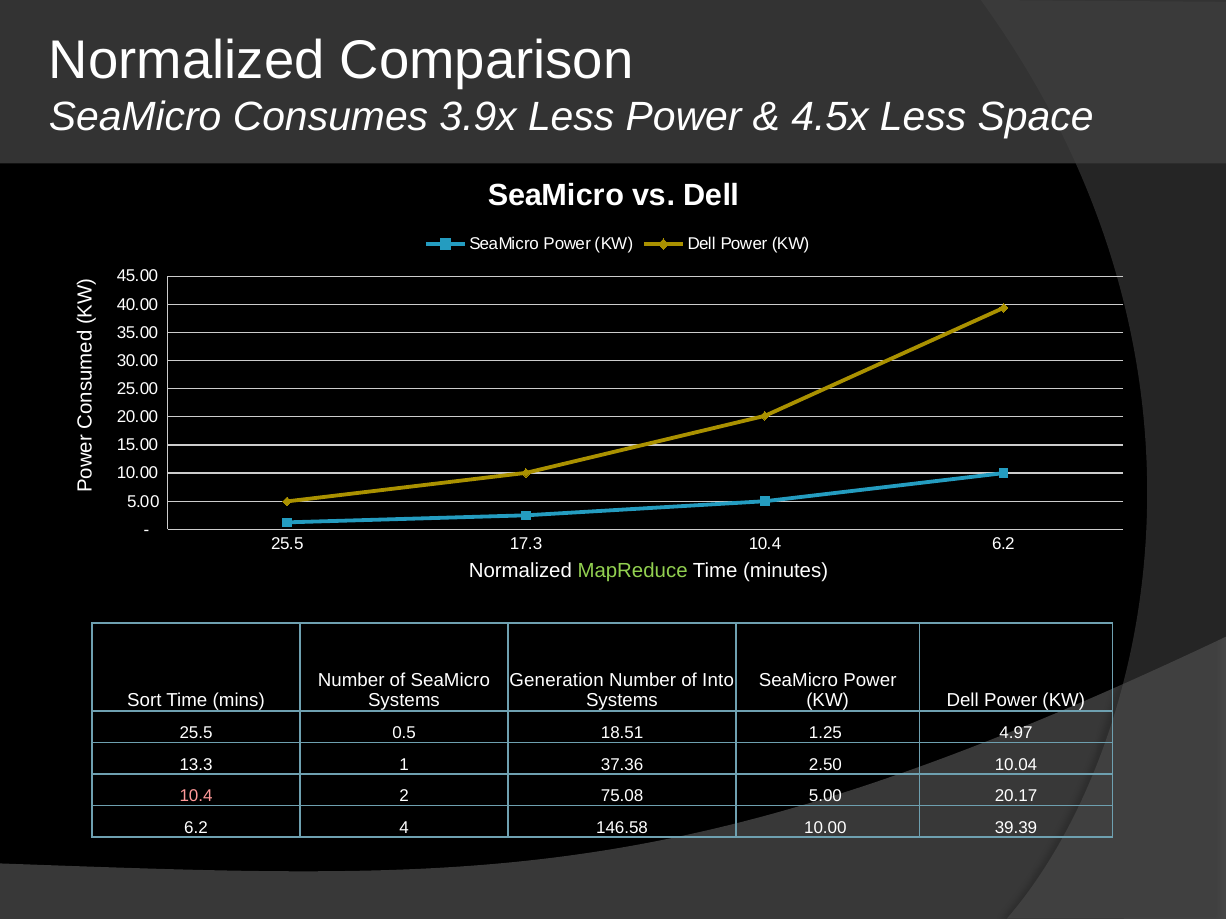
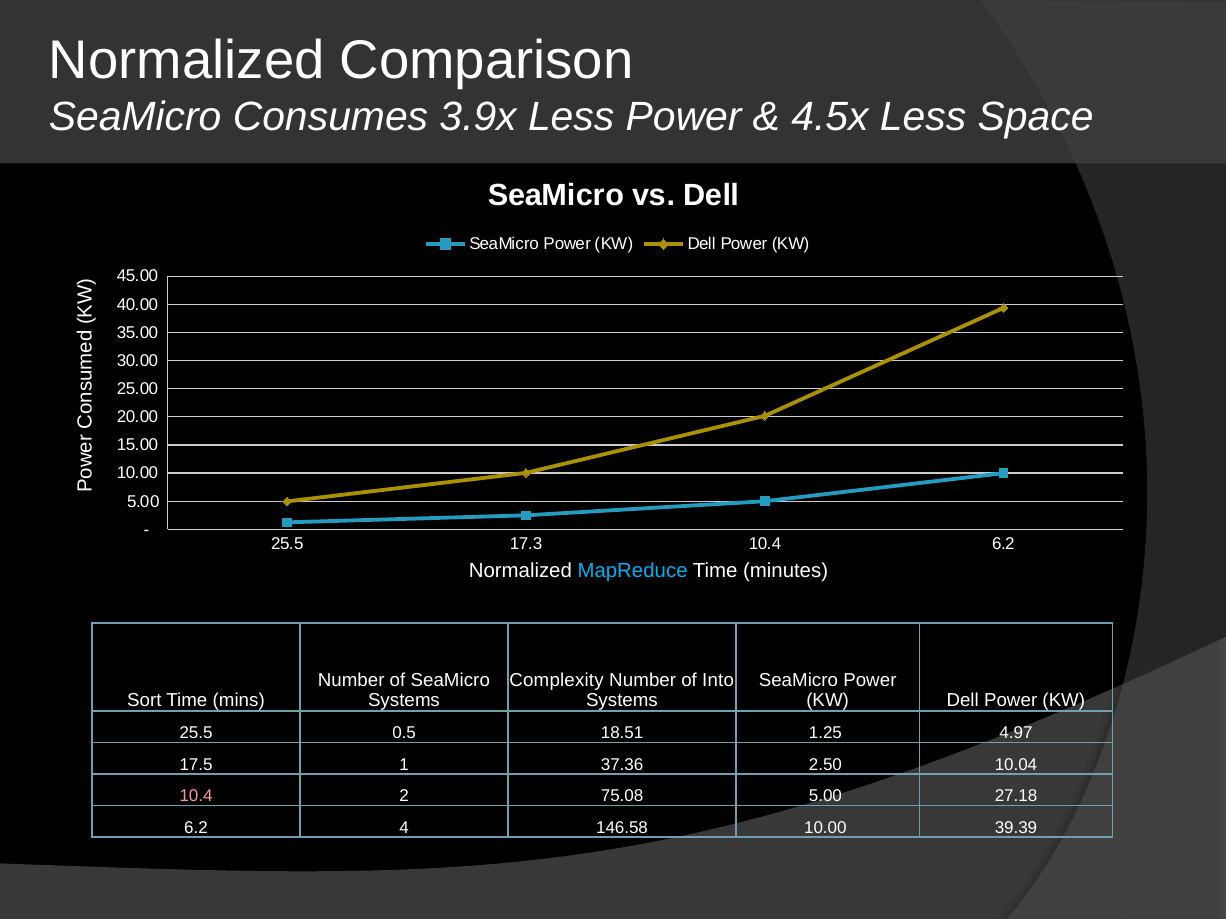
MapReduce colour: light green -> light blue (633, 571)
Generation: Generation -> Complexity (557, 680)
13.3: 13.3 -> 17.5 (196, 765)
20.17: 20.17 -> 27.18 (1016, 797)
